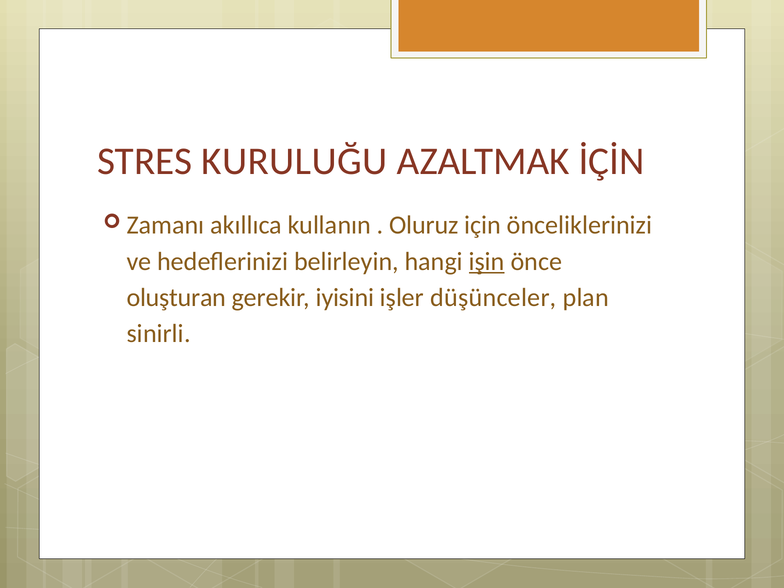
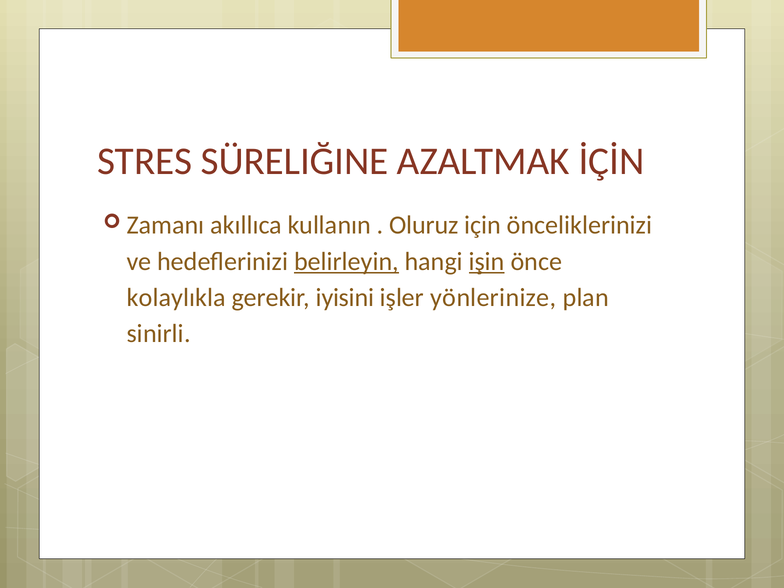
KURULUĞU: KURULUĞU -> SÜRELIĞINE (295, 161)
belirleyin underline: none -> present (346, 261)
oluşturan: oluşturan -> kolaylıkla (176, 297)
düşünceler: düşünceler -> yönlerinize (493, 297)
